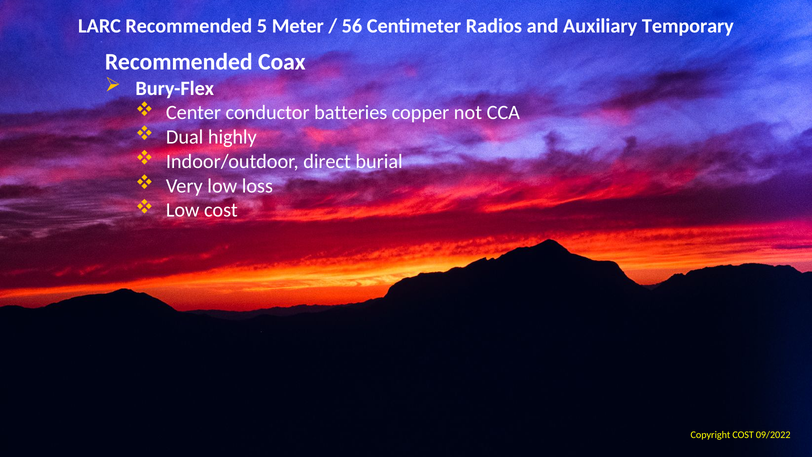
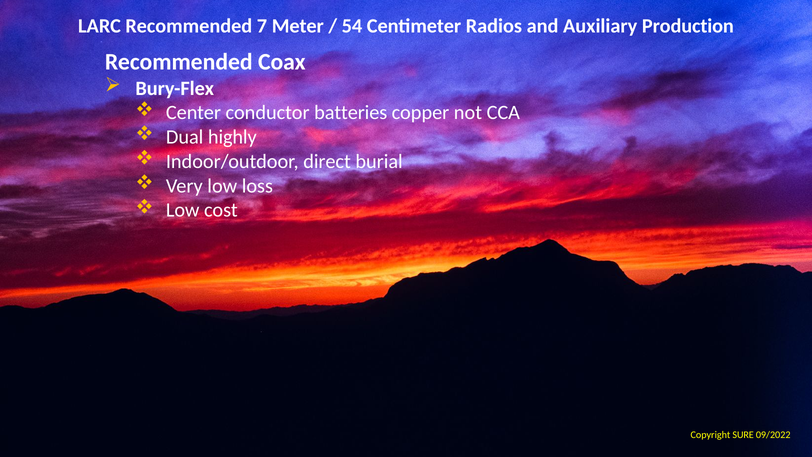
5: 5 -> 7 (262, 26)
56: 56 -> 54 (352, 26)
Temporary: Temporary -> Production (688, 26)
Copyright COST: COST -> SURE (743, 435)
